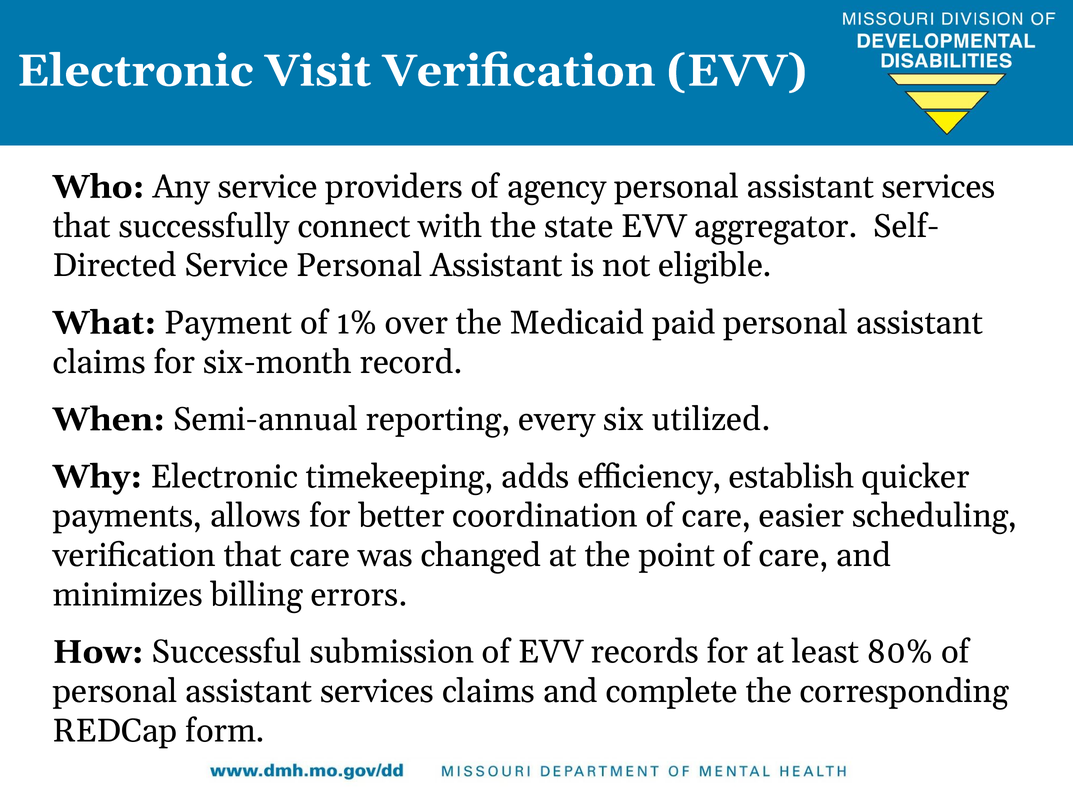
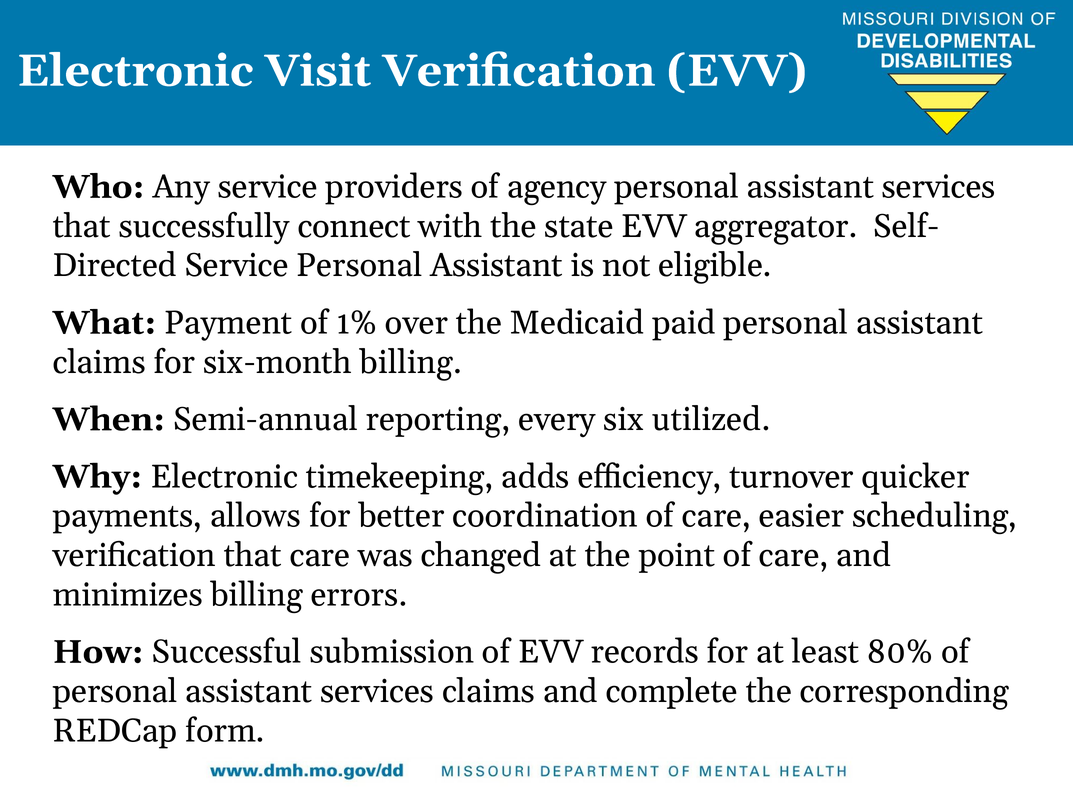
six-month record: record -> billing (411, 362)
establish: establish -> turnover (791, 477)
